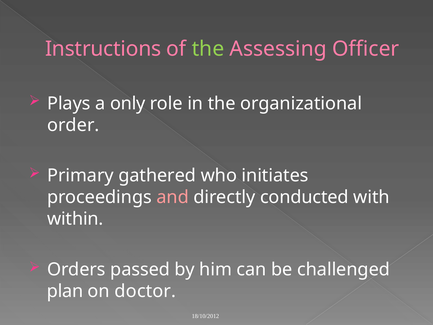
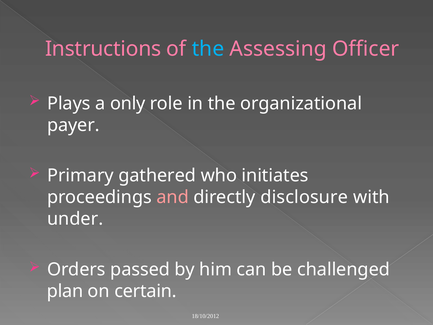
the colour: light green -> light blue (208, 49)
order: order -> payer (73, 125)
conducted: conducted -> disclosure (304, 197)
within: within -> under (75, 219)
doctor: doctor -> certain (146, 291)
